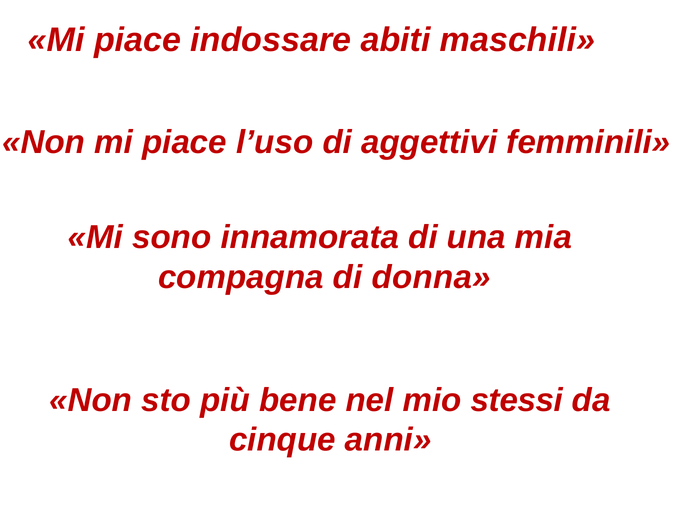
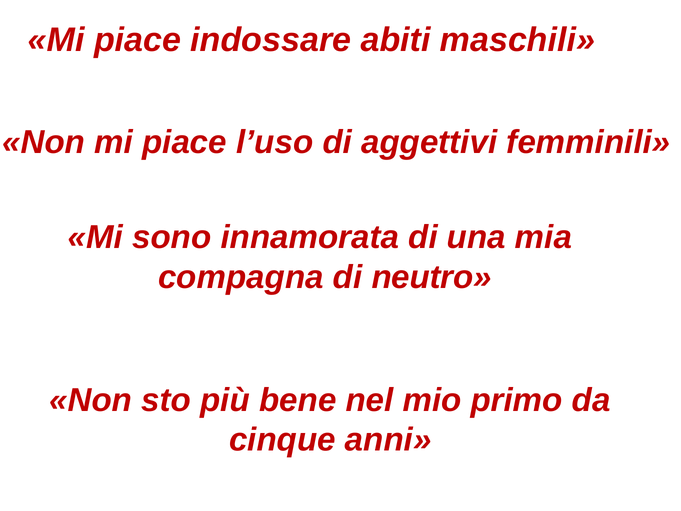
donna: donna -> neutro (432, 277)
stessi: stessi -> primo (517, 400)
